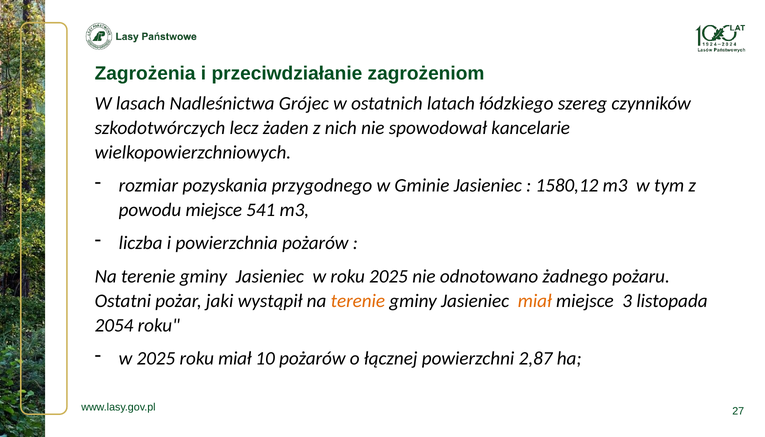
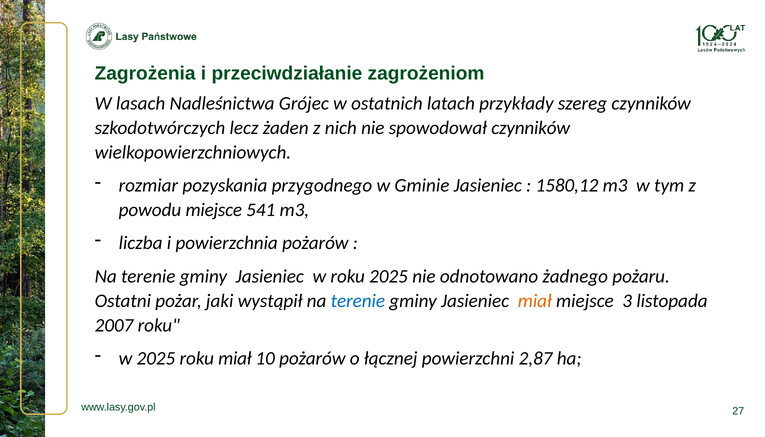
łódzkiego: łódzkiego -> przykłady (516, 103)
spowodował kancelarie: kancelarie -> czynników (531, 128)
terenie colour: orange -> blue (358, 301)
2054: 2054 -> 2007 (114, 325)
